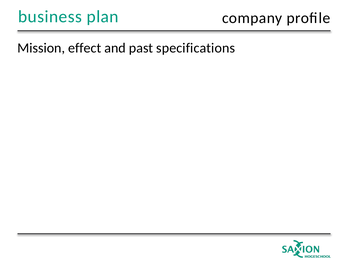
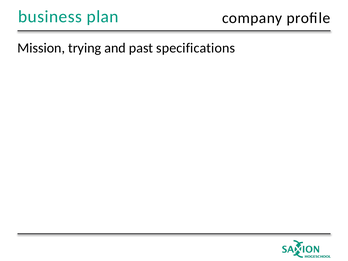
effect: effect -> trying (85, 48)
